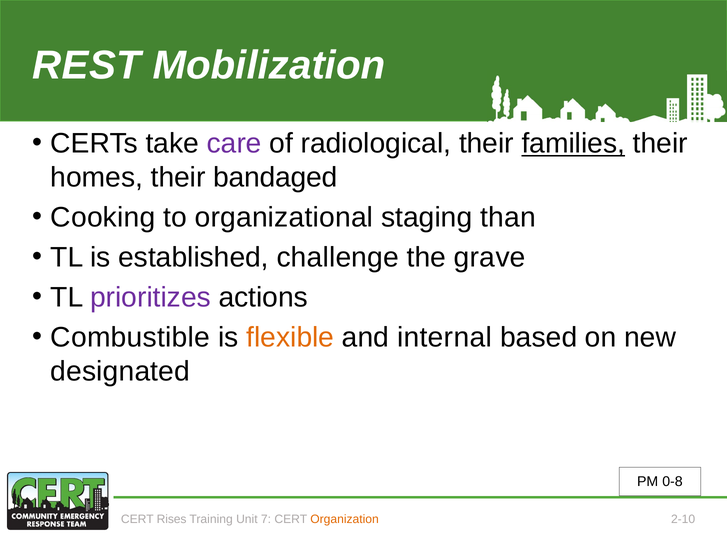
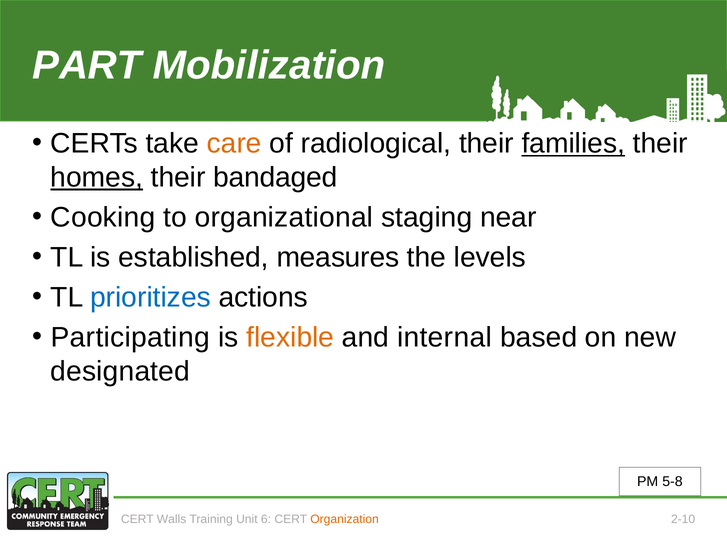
REST: REST -> PART (87, 66)
care colour: purple -> orange (234, 144)
homes underline: none -> present (97, 177)
than: than -> near (508, 217)
challenge: challenge -> measures (338, 258)
grave: grave -> levels (490, 258)
prioritizes colour: purple -> blue (150, 298)
Combustible: Combustible -> Participating (130, 338)
0-8: 0-8 -> 5-8 (672, 482)
Rises: Rises -> Walls (172, 520)
7: 7 -> 6 (266, 520)
